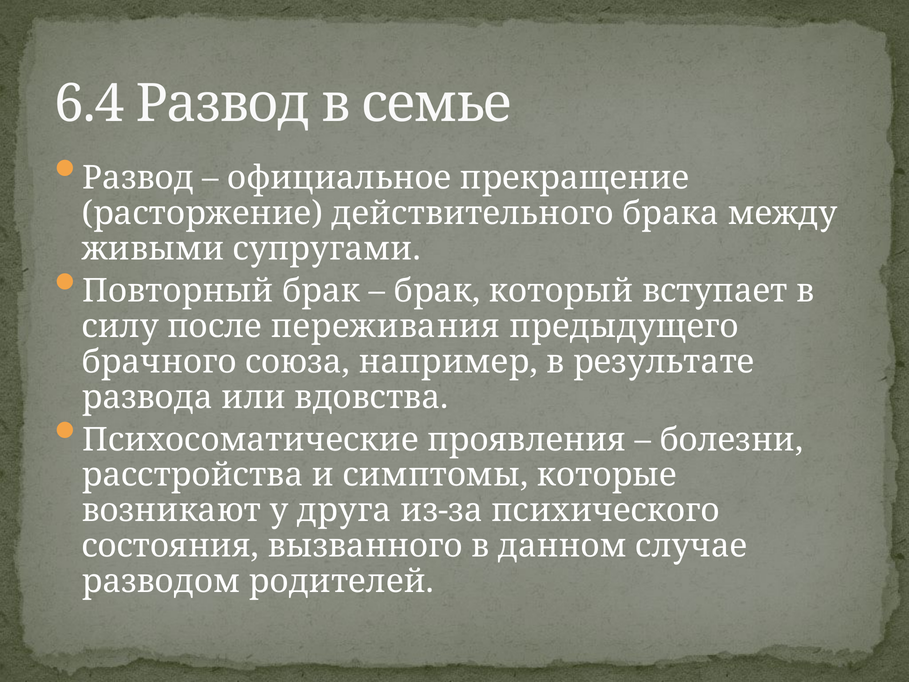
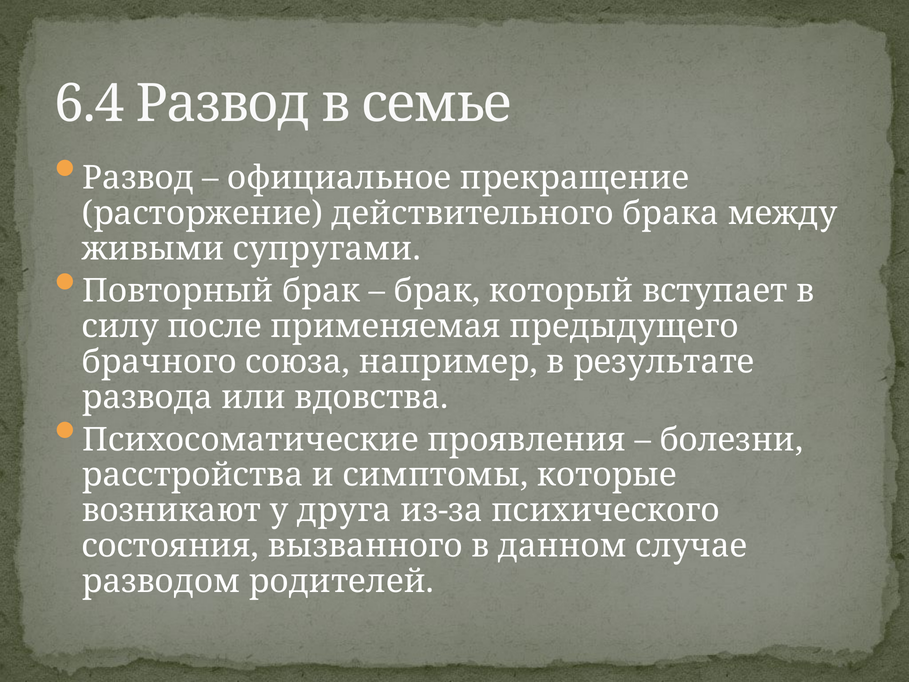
переживания: переживания -> применяемая (386, 326)
